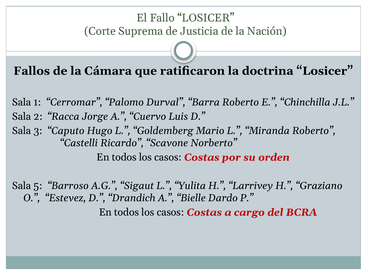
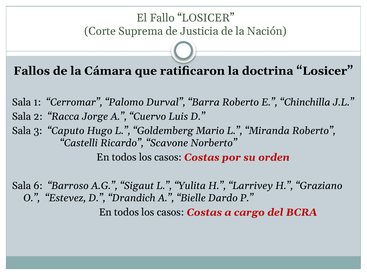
5: 5 -> 6 (38, 186)
